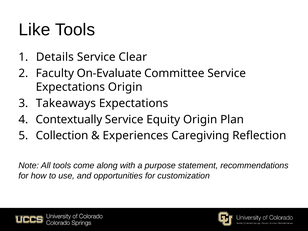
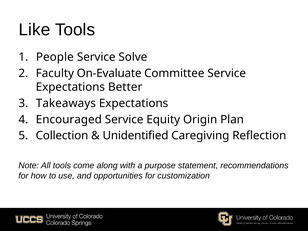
Details: Details -> People (55, 57)
Clear: Clear -> Solve (133, 57)
Expectations Origin: Origin -> Better (125, 87)
Contextually: Contextually -> Encouraged (69, 119)
Experiences: Experiences -> Unidentified (136, 136)
